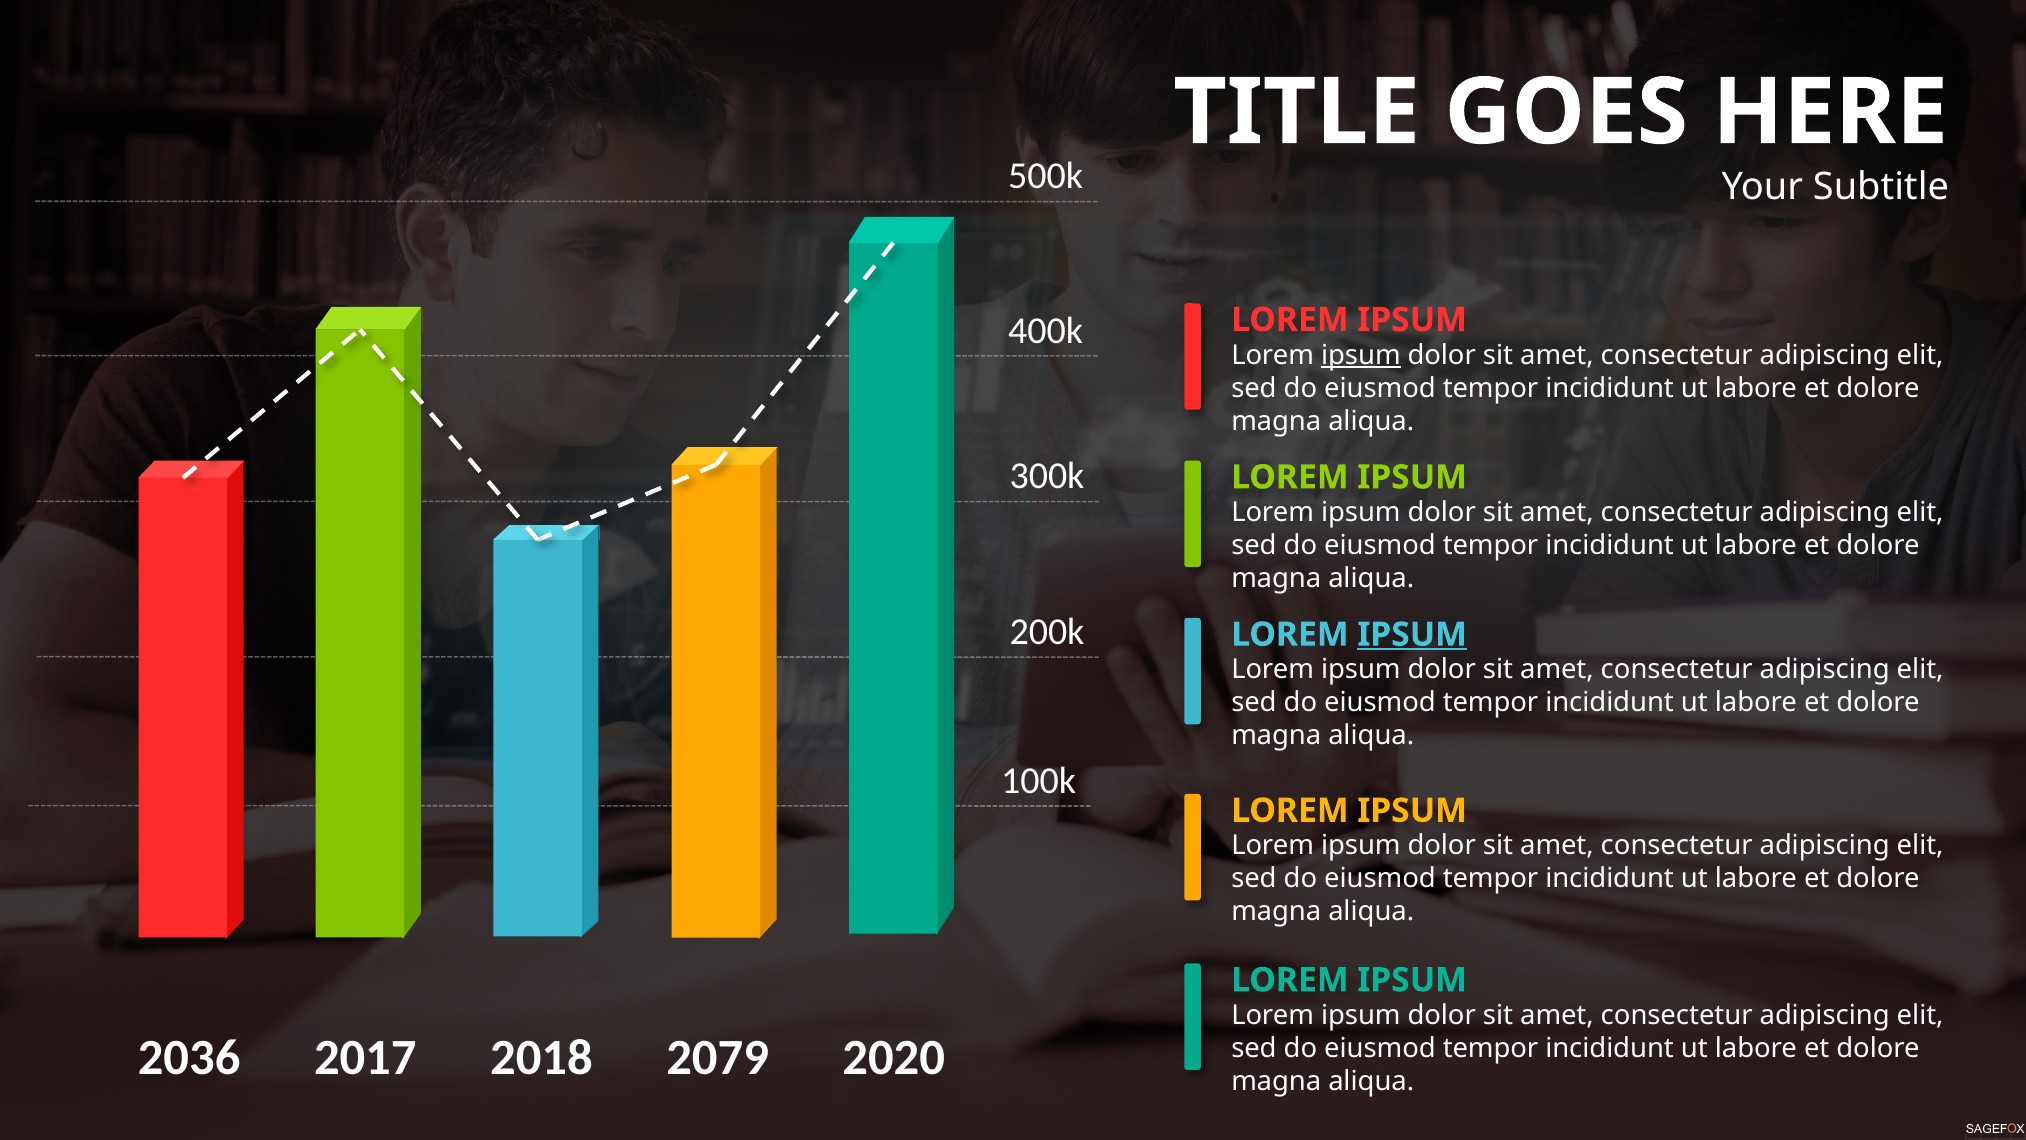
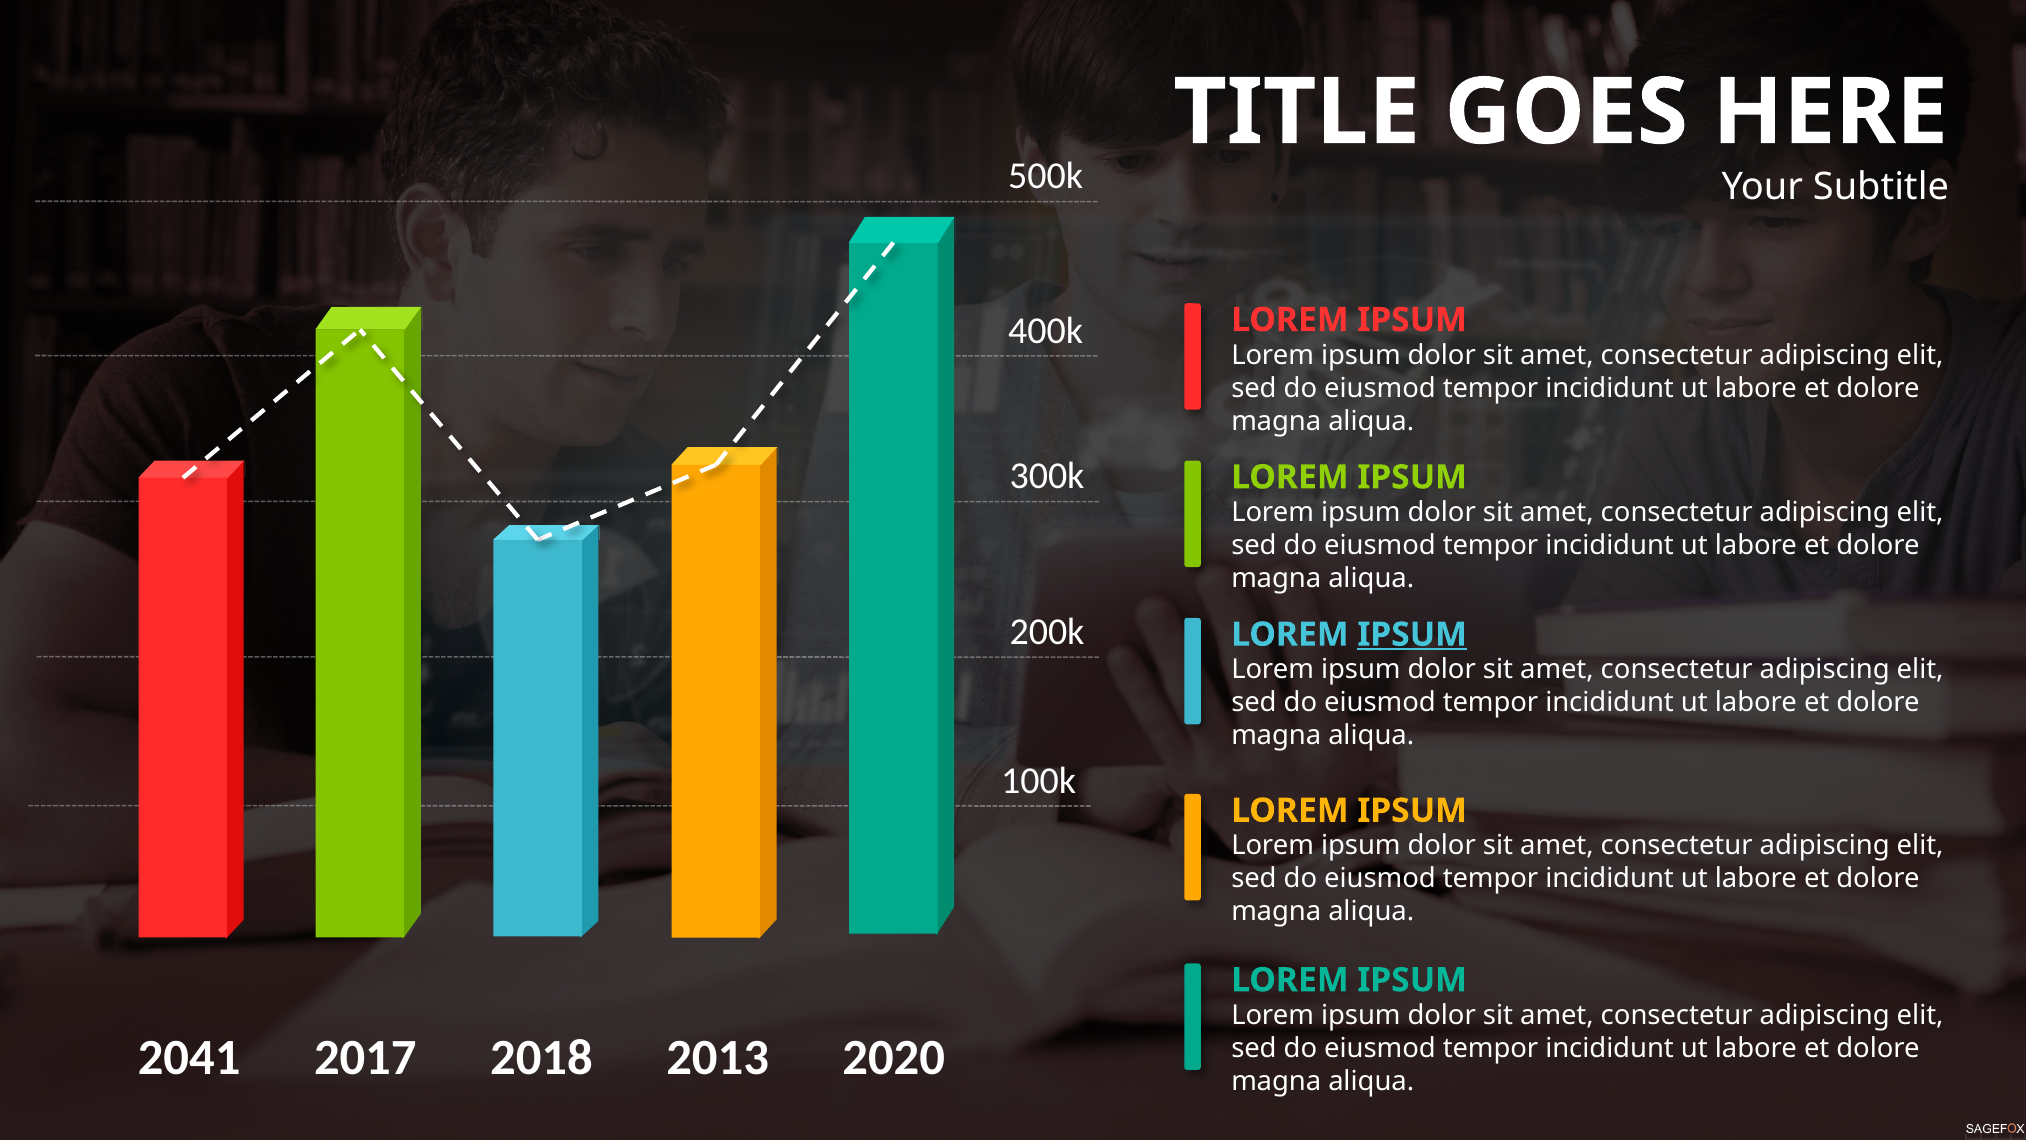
ipsum underline: present -> none (1361, 355)
2036: 2036 -> 2041 (189, 1057)
2079: 2079 -> 2013 (718, 1057)
